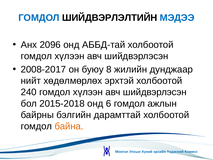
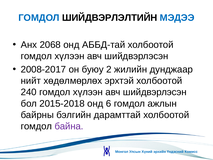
2096: 2096 -> 2068 (50, 45)
8: 8 -> 2 (109, 69)
байна colour: orange -> purple (69, 126)
